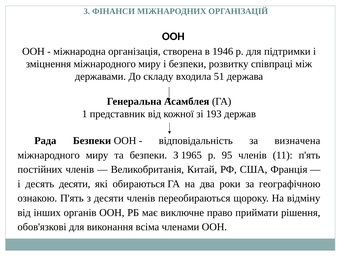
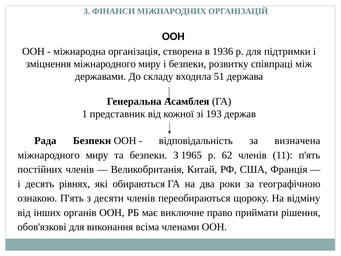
1946: 1946 -> 1936 (223, 51)
95: 95 -> 62 (227, 155)
десять десяти: десяти -> рівнях (75, 184)
